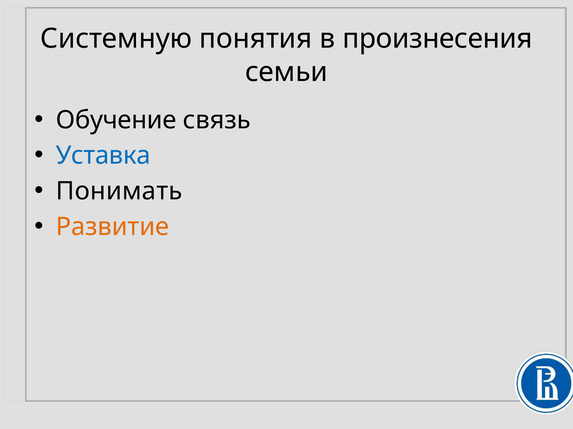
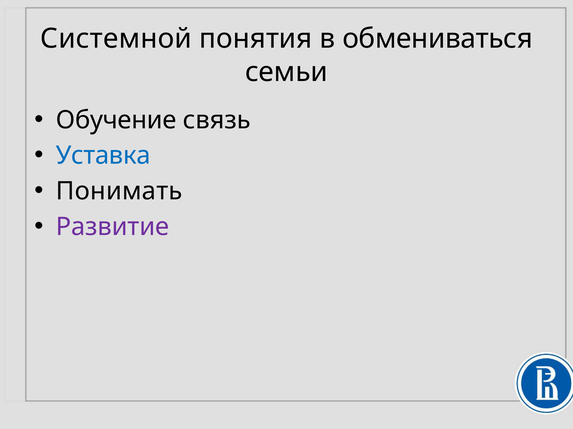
Системную: Системную -> Системной (116, 39)
произнесения: произнесения -> обмениваться (438, 39)
Развитие colour: orange -> purple (113, 227)
